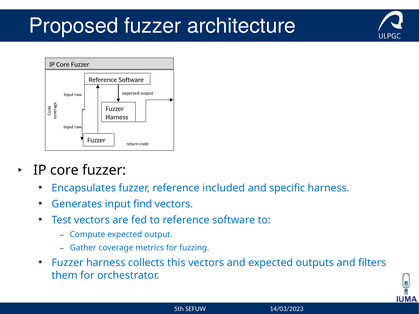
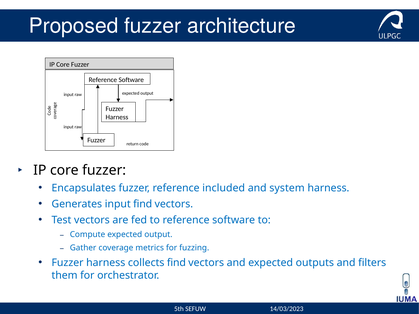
specific: specific -> system (287, 188)
collects this: this -> find (176, 263)
